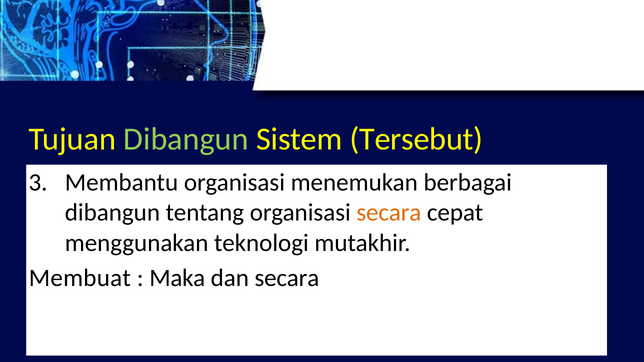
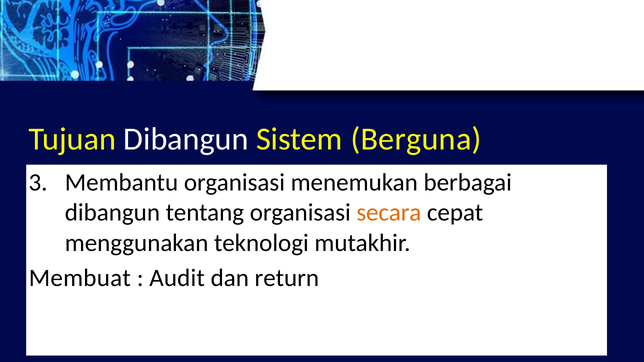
Dibangun colour: light green -> white (186, 139)
Tersebut: Tersebut -> Berguna (416, 139)
Maka: Maka -> Audit (177, 278)
dan secara: secara -> return (287, 278)
